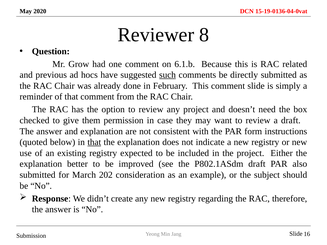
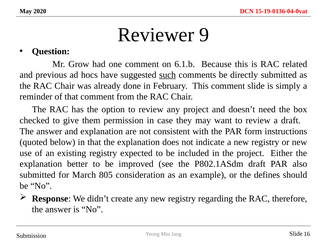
8: 8 -> 9 (204, 35)
that underline: present -> none (94, 142)
202: 202 -> 805 (106, 175)
subject: subject -> defines (267, 175)
